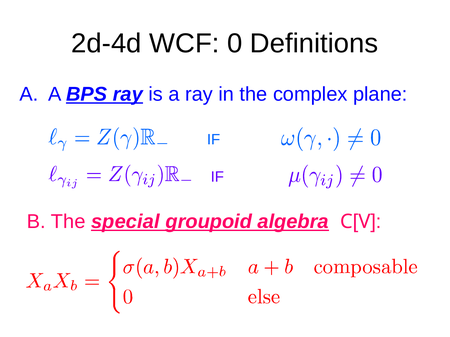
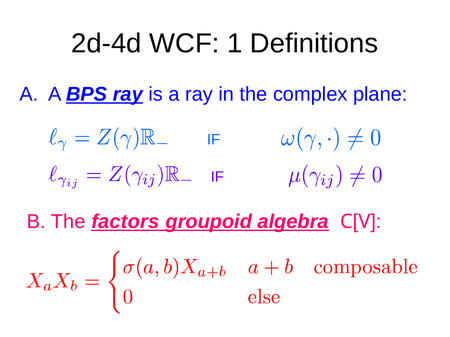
0: 0 -> 1 (235, 44)
special: special -> factors (125, 222)
